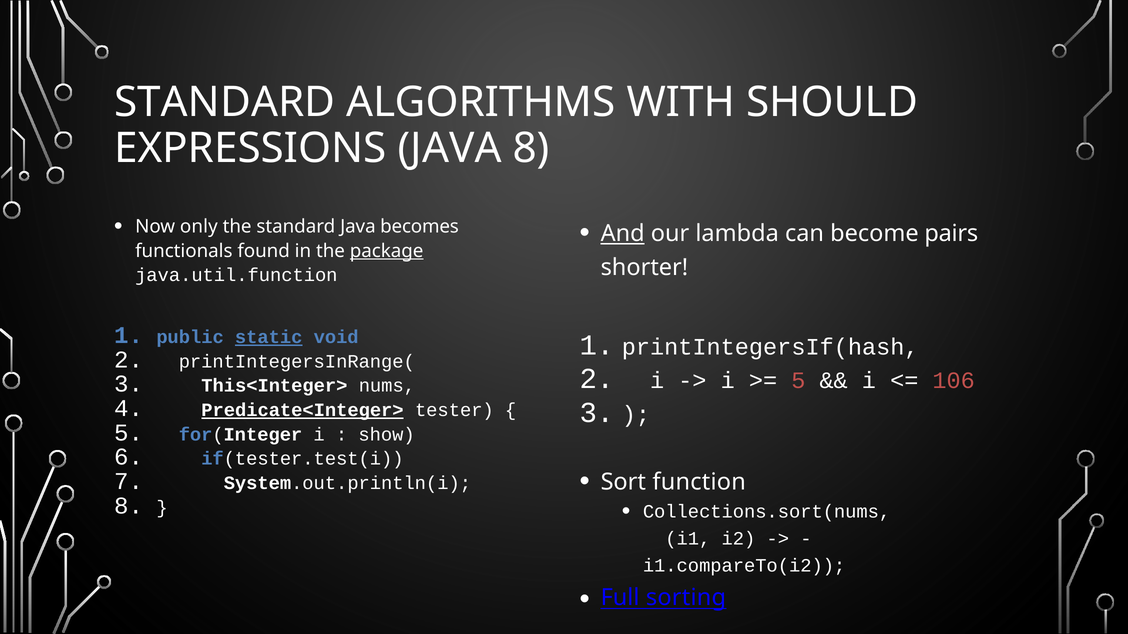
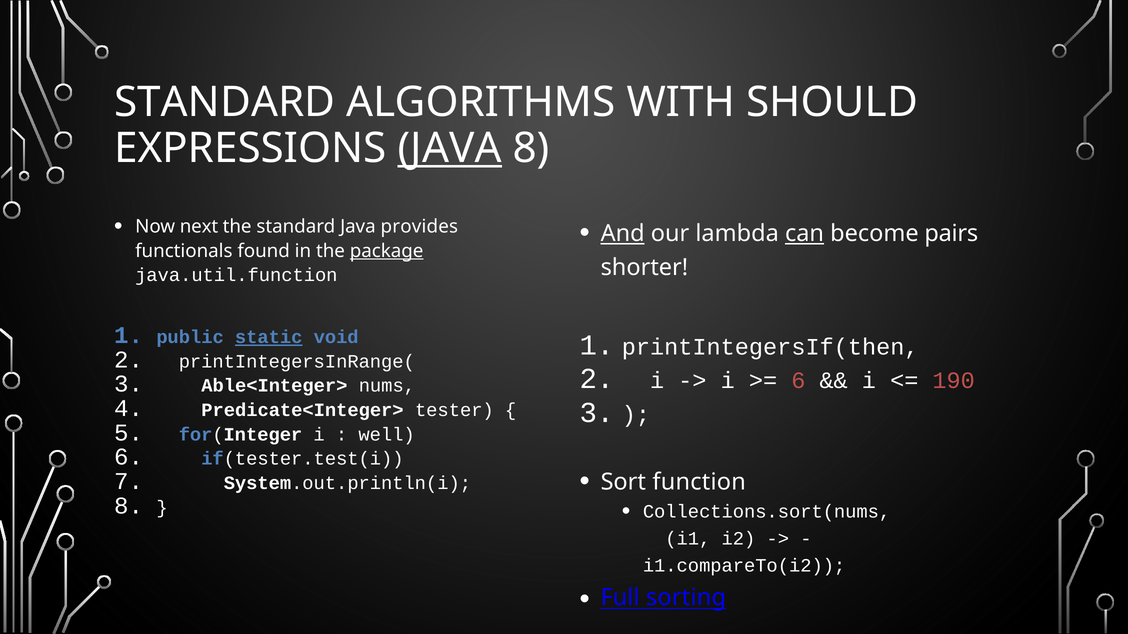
JAVA underline: none -> present (450, 148)
only: only -> next (199, 227)
becomes: becomes -> provides (419, 227)
can underline: none -> present (804, 234)
printIntegersIf(hash: printIntegersIf(hash -> printIntegersIf(then (770, 347)
5: 5 -> 6 (798, 381)
106: 106 -> 190 (954, 381)
This<Integer>: This<Integer> -> Able<Integer> (274, 386)
Predicate<Integer> underline: present -> none (302, 410)
show: show -> well (387, 435)
